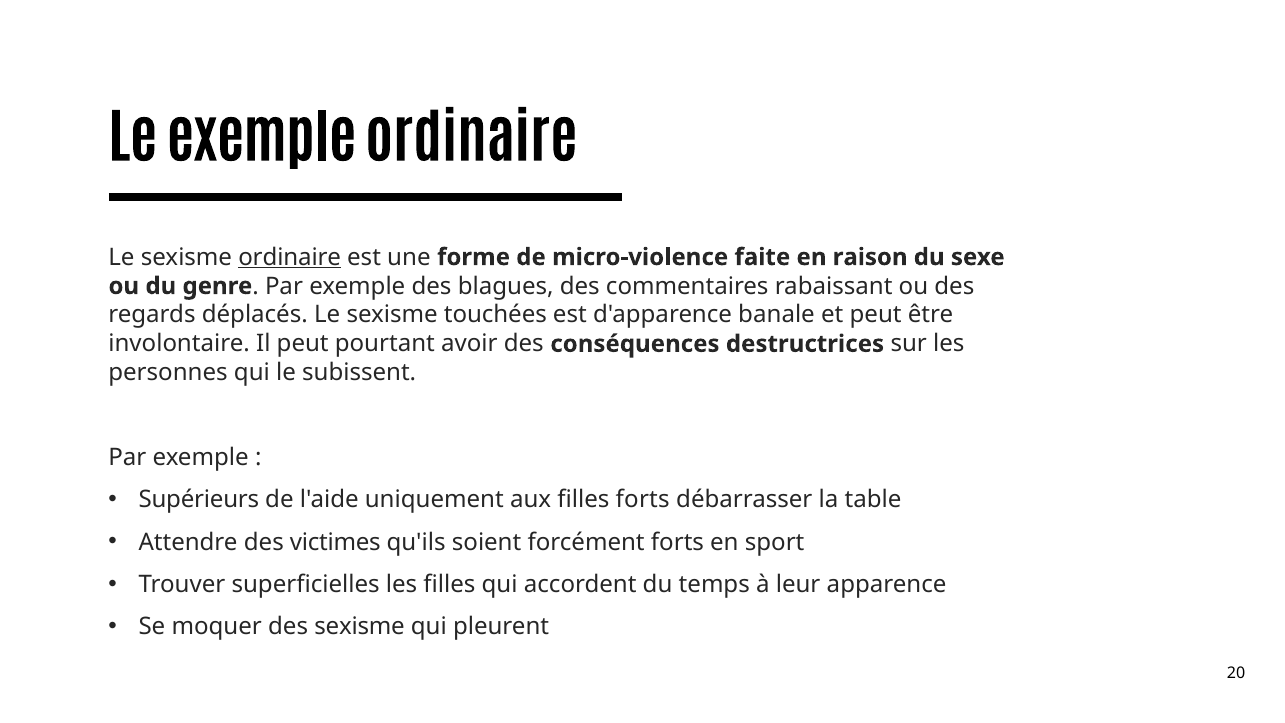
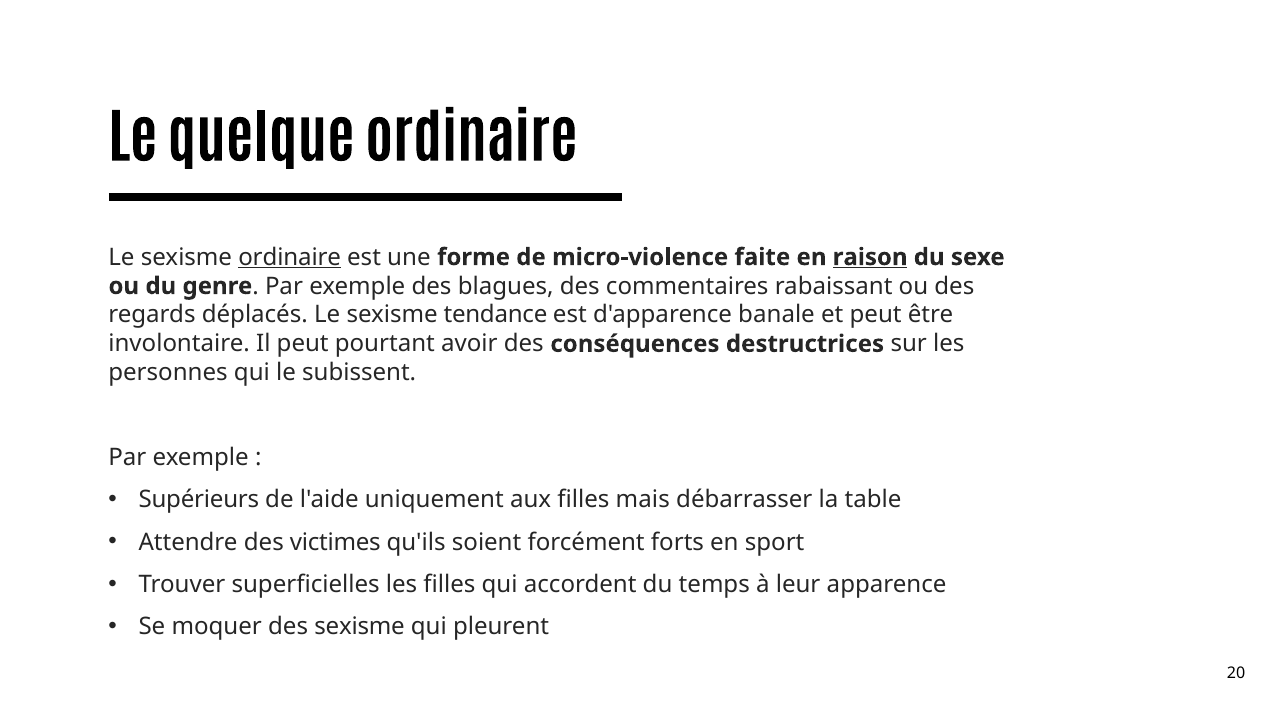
Le exemple: exemple -> quelque (261, 141)
raison underline: none -> present (870, 257)
touchées: touchées -> tendance (495, 315)
filles forts: forts -> mais (643, 500)
